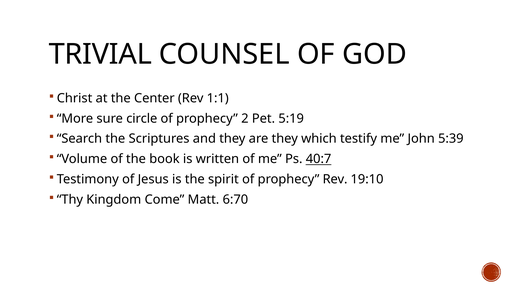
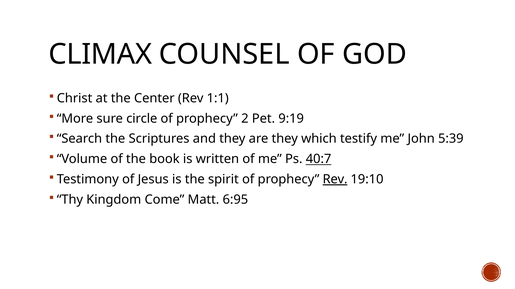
TRIVIAL: TRIVIAL -> CLIMAX (100, 54)
5:19: 5:19 -> 9:19 (291, 119)
Rev underline: none -> present (335, 180)
6:70: 6:70 -> 6:95 (235, 200)
